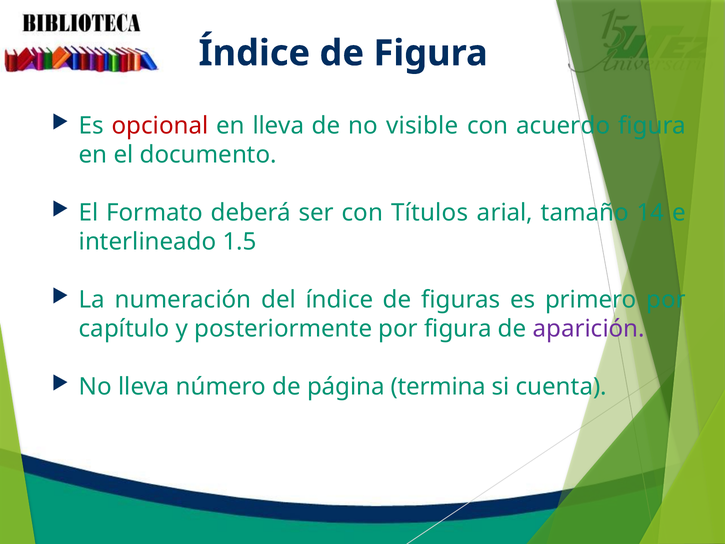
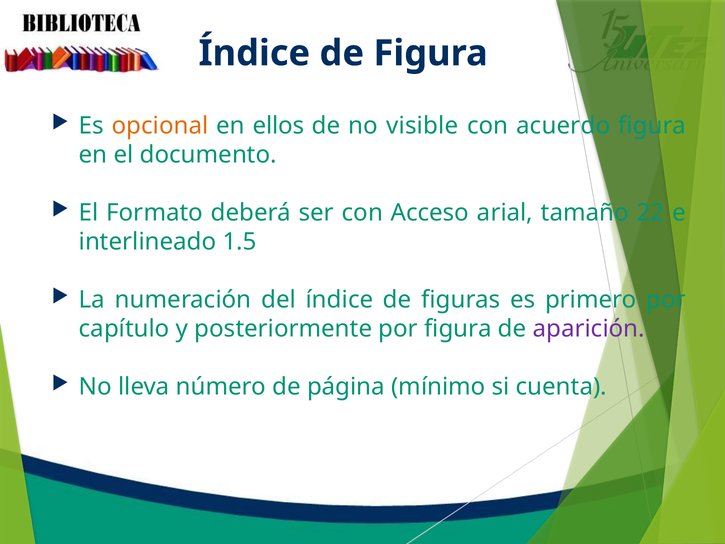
opcional colour: red -> orange (160, 126)
en lleva: lleva -> ellos (278, 126)
Títulos: Títulos -> Acceso (430, 213)
14: 14 -> 22 (650, 213)
termina: termina -> mínimo (438, 387)
